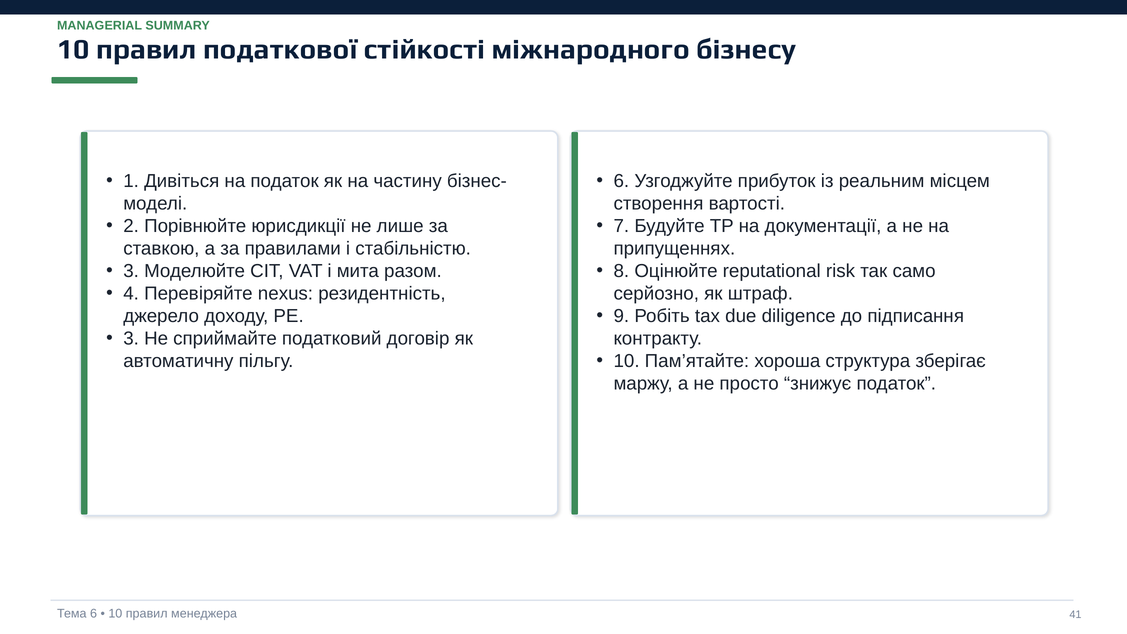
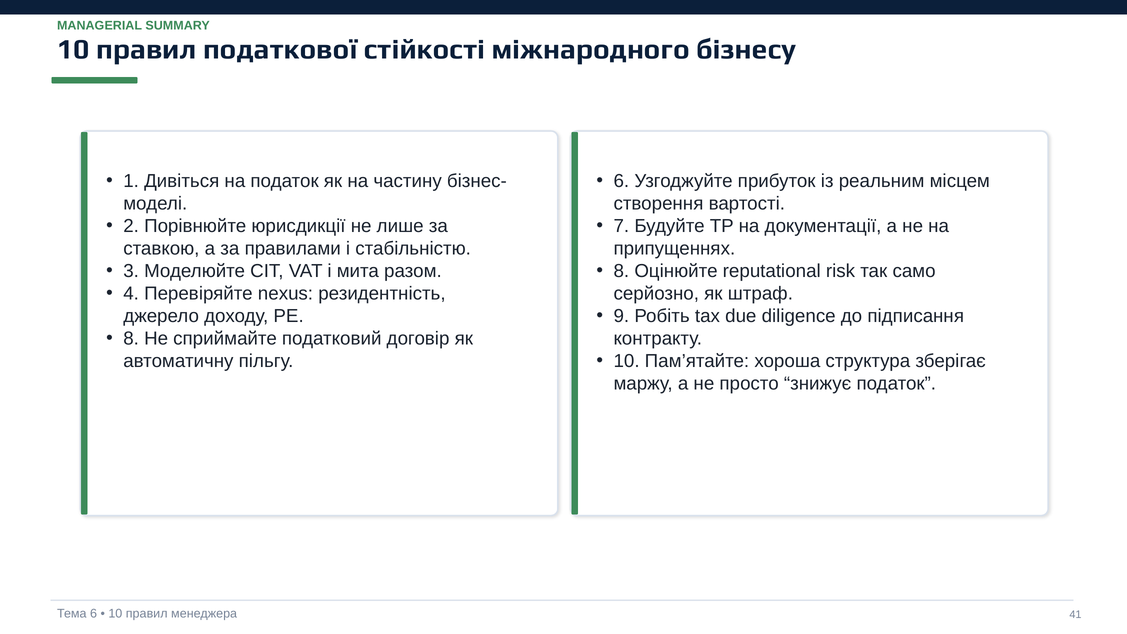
3: 3 -> 8 (131, 339)
